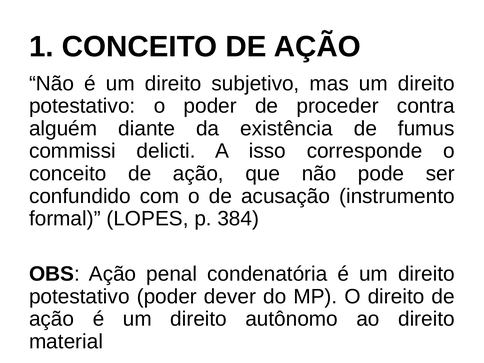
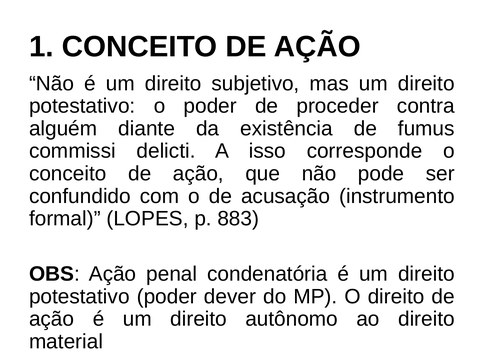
384: 384 -> 883 (238, 219)
